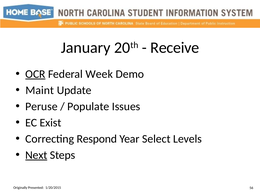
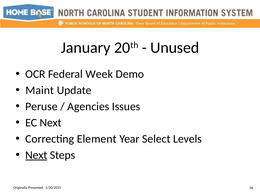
Receive: Receive -> Unused (175, 48)
OCR underline: present -> none (35, 74)
Populate: Populate -> Agencies (88, 106)
EC Exist: Exist -> Next (51, 123)
Respond: Respond -> Element (97, 139)
